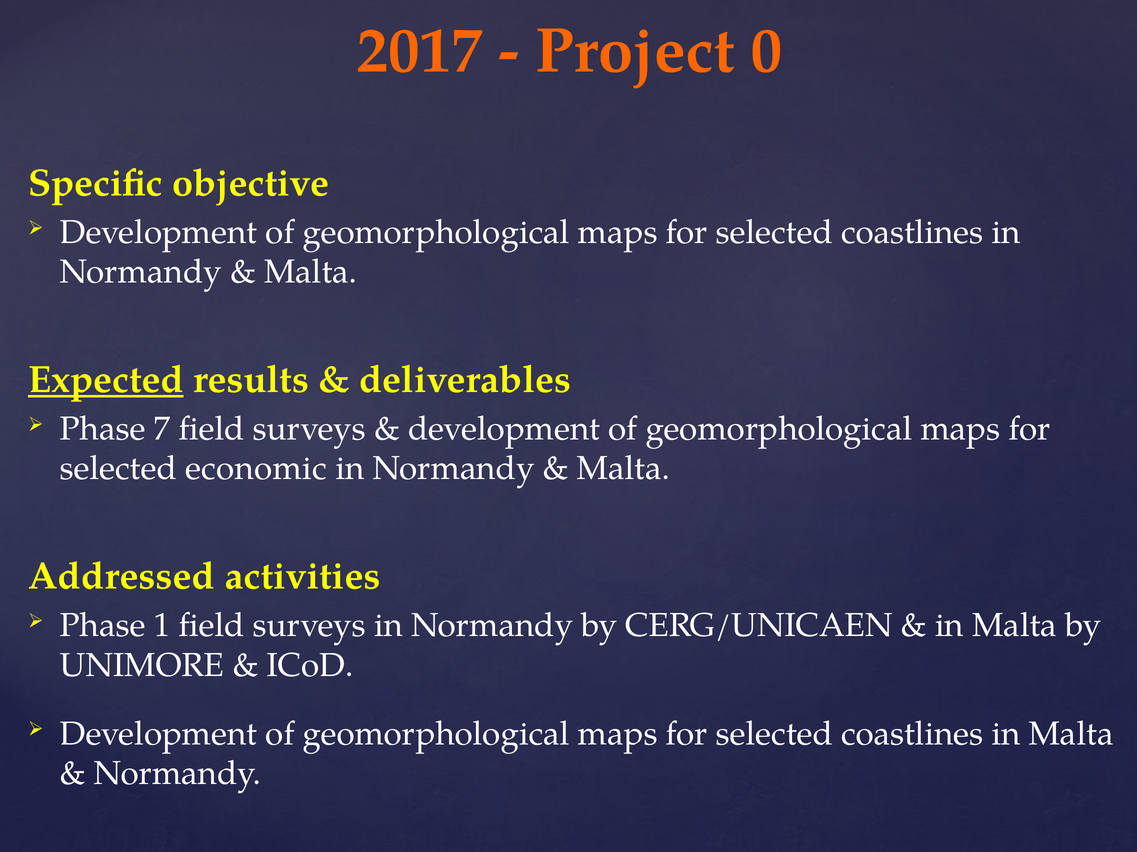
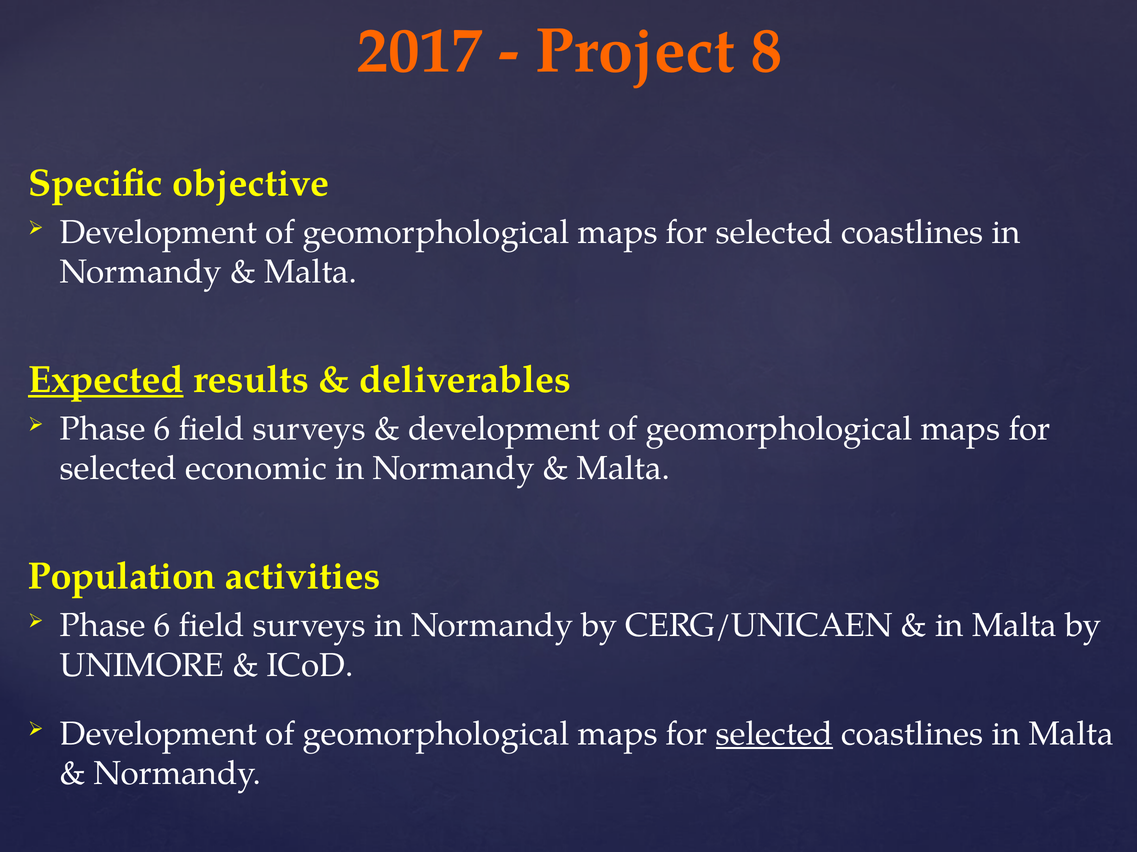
0: 0 -> 8 (766, 51)
7: 7 -> 6 (162, 429)
Addressed: Addressed -> Population (122, 577)
1: 1 -> 6 (162, 626)
selected underline: none -> present (774, 734)
